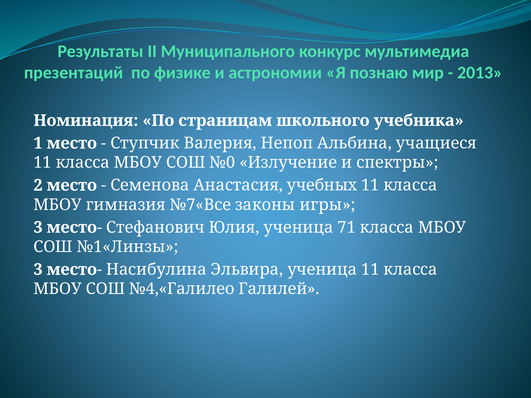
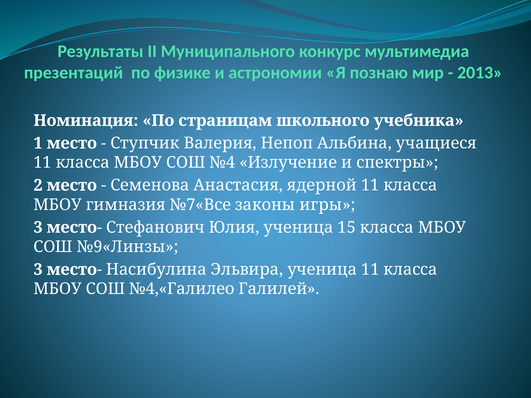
№0: №0 -> №4 (223, 163)
учебных: учебных -> ядерной (322, 185)
71: 71 -> 15 (347, 228)
№1«Линзы: №1«Линзы -> №9«Линзы (128, 247)
